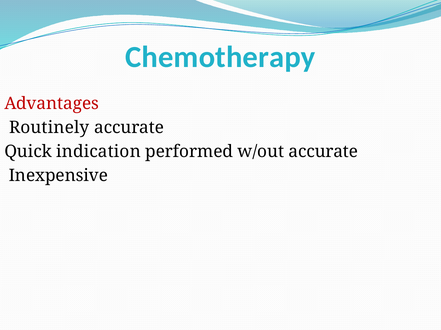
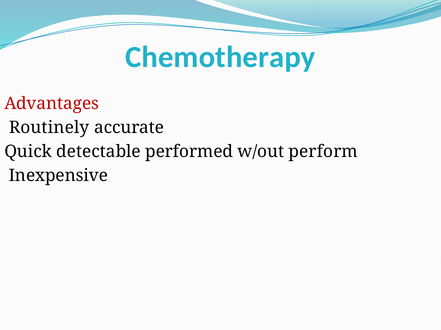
indication: indication -> detectable (99, 152)
w/out accurate: accurate -> perform (323, 152)
